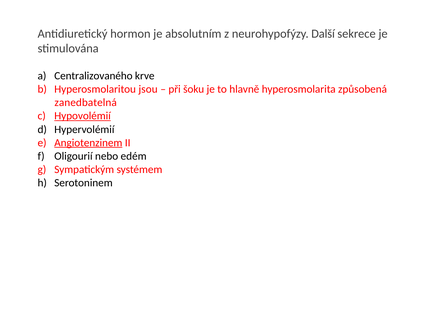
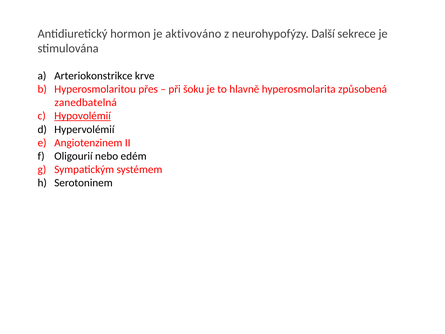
absolutním: absolutním -> aktivováno (193, 34)
Centralizovaného: Centralizovaného -> Arteriokonstrikce (93, 76)
jsou: jsou -> přes (148, 89)
Angiotenzinem underline: present -> none (88, 143)
